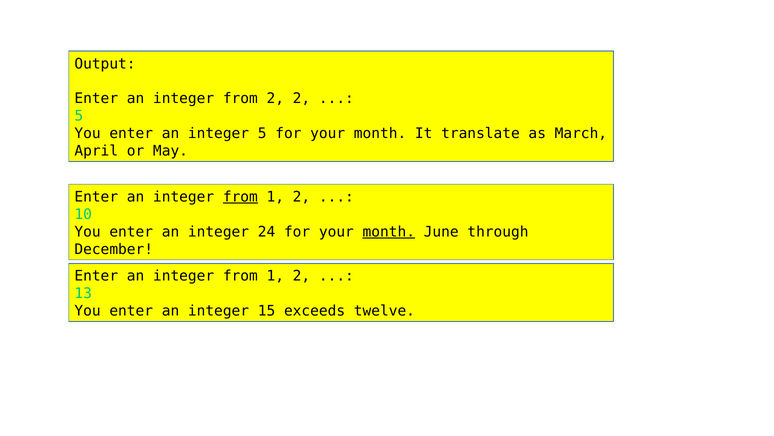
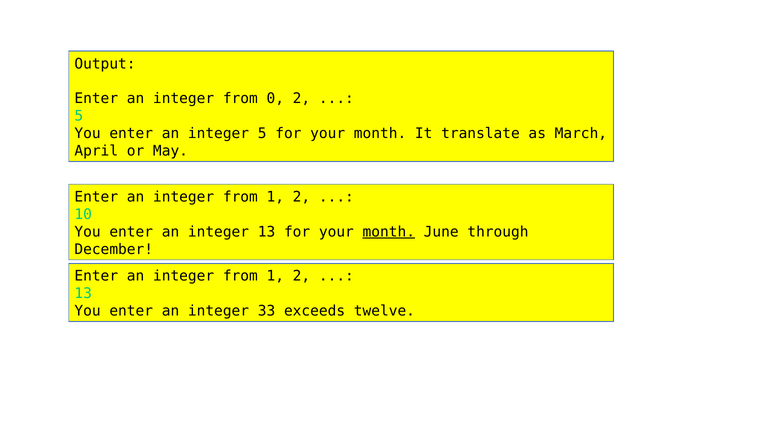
from 2: 2 -> 0 (275, 98)
from underline: present -> none (240, 197)
integer 24: 24 -> 13 (267, 231)
15: 15 -> 33 (267, 311)
